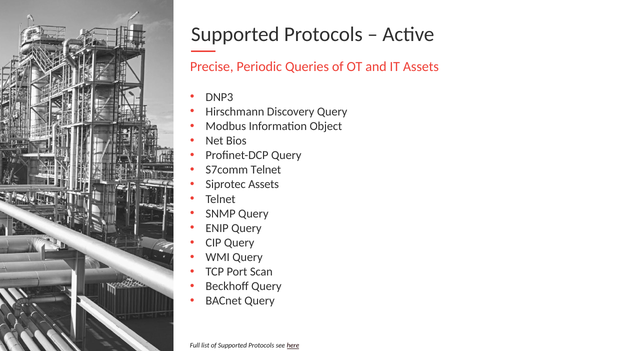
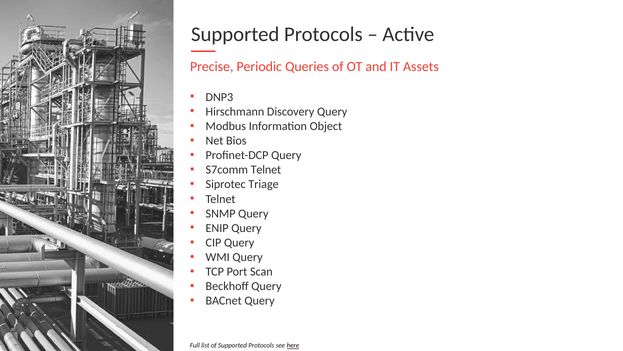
Siprotec Assets: Assets -> Triage (264, 184)
